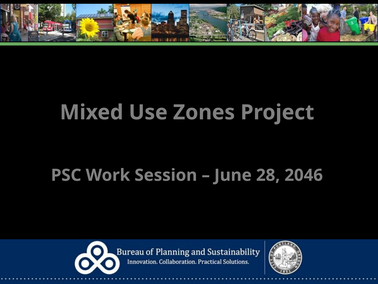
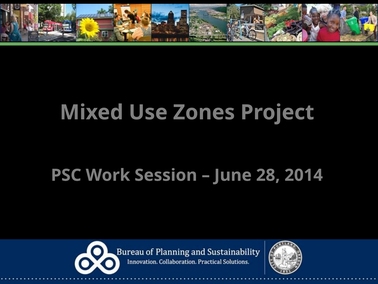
2046: 2046 -> 2014 (304, 175)
